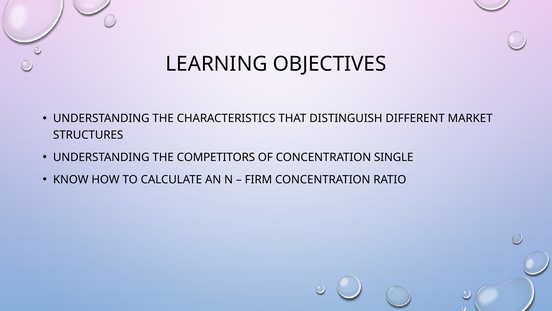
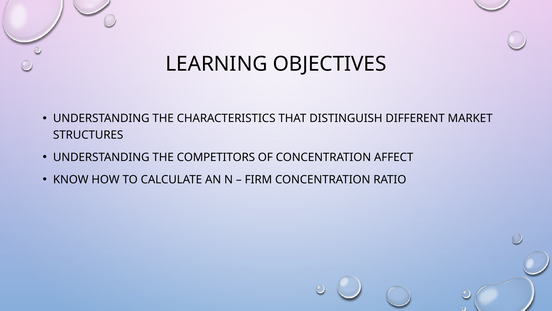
SINGLE: SINGLE -> AFFECT (394, 157)
